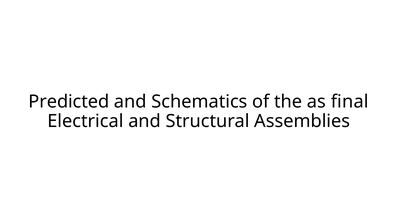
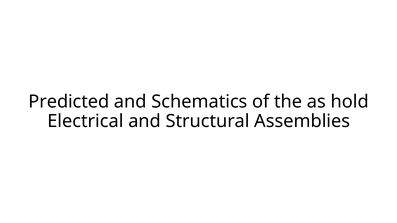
final: final -> hold (350, 102)
